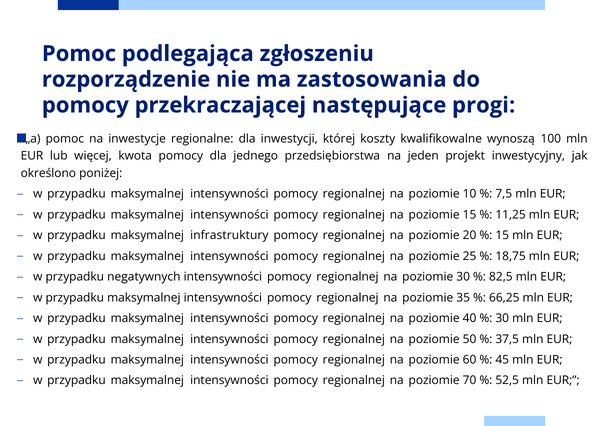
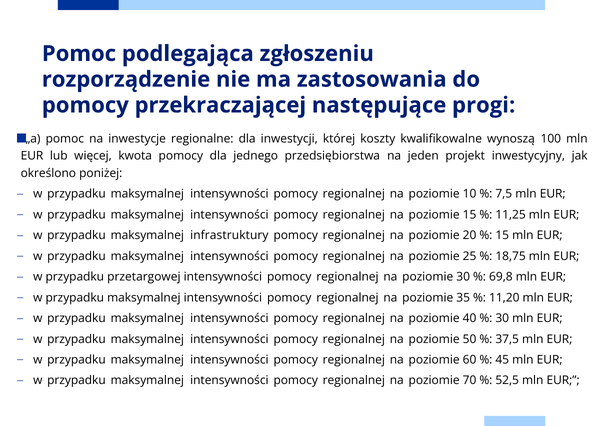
negatywnych: negatywnych -> przetargowej (144, 277)
82,5: 82,5 -> 69,8 (501, 277)
66,25: 66,25 -> 11,20 (504, 298)
